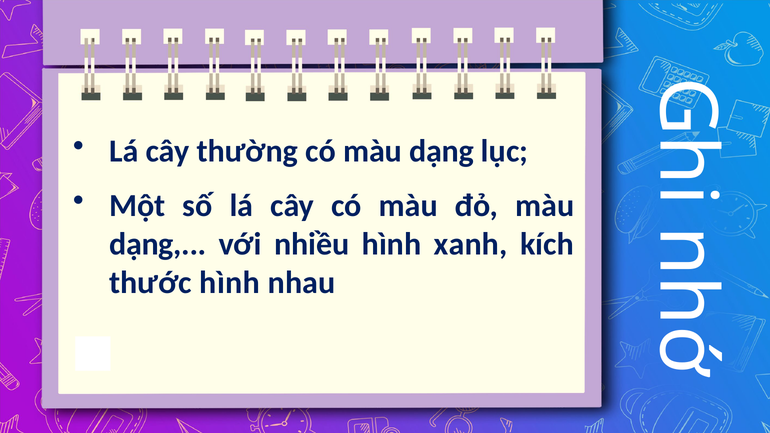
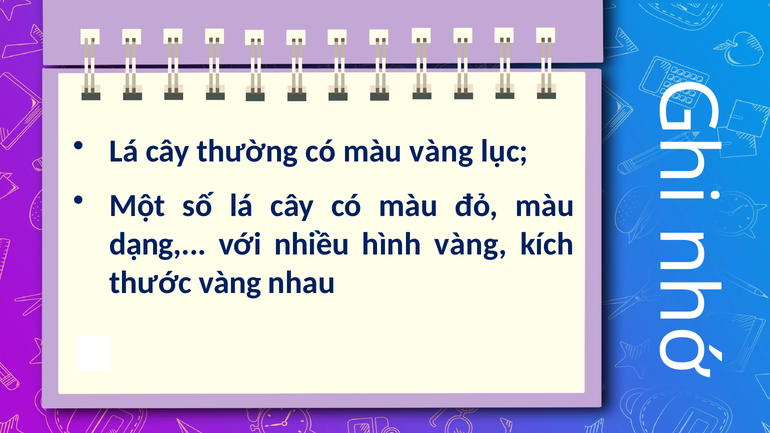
có màu dạng: dạng -> vàng (441, 151)
hình xanh: xanh -> vàng (471, 244)
thước hình: hình -> vàng (230, 283)
